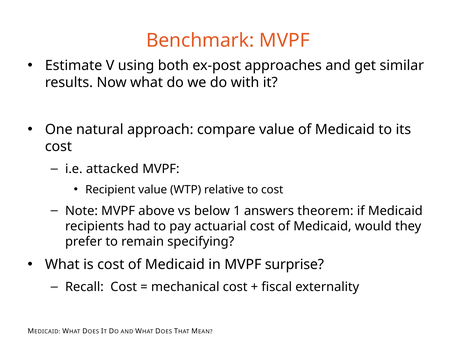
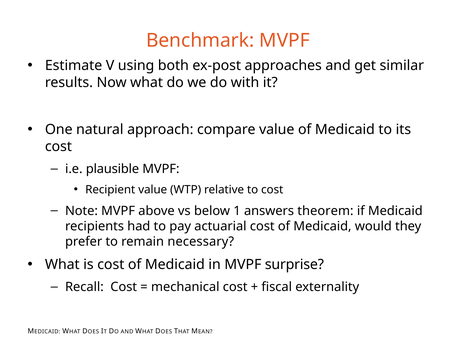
attacked: attacked -> plausible (112, 169)
specifying: specifying -> necessary (201, 241)
